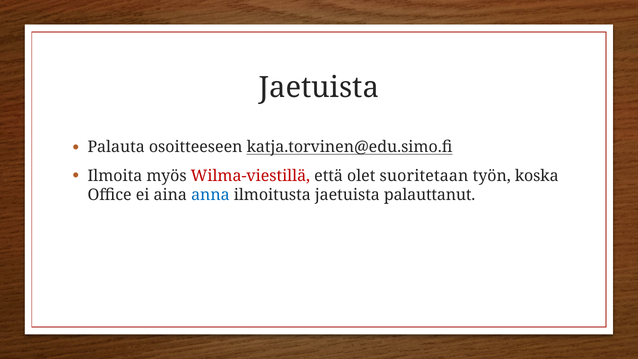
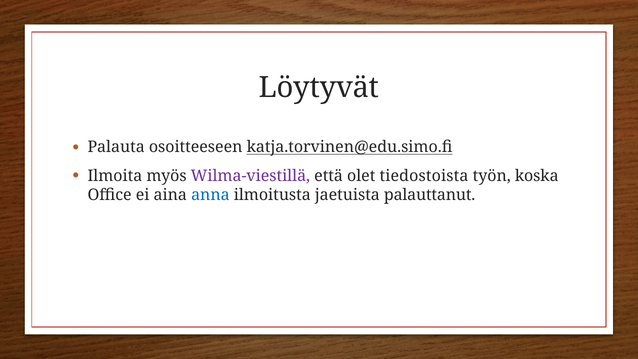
Jaetuista: Jaetuista -> Löytyvät (319, 88)
Wilma-viestillä colour: red -> purple (250, 176)
suoritetaan: suoritetaan -> tiedostoista (424, 176)
